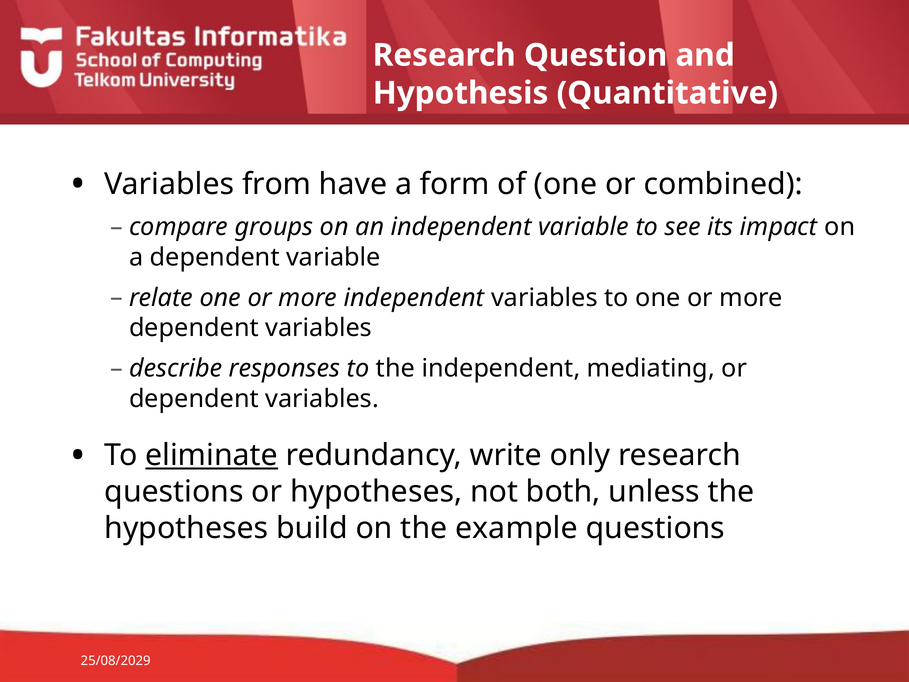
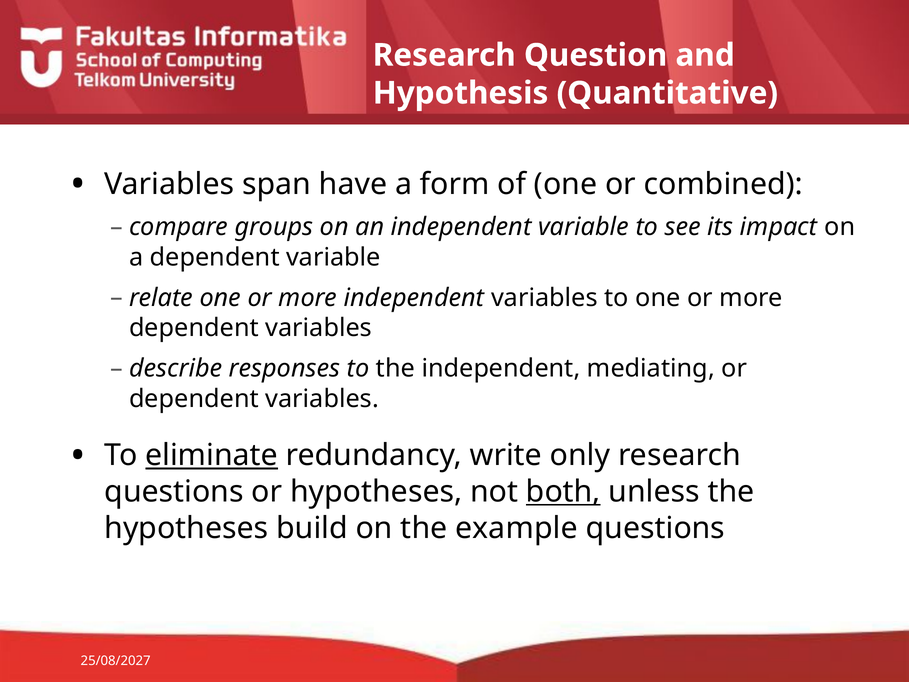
from: from -> span (277, 184)
both underline: none -> present (563, 492)
25/08/2029: 25/08/2029 -> 25/08/2027 (116, 660)
